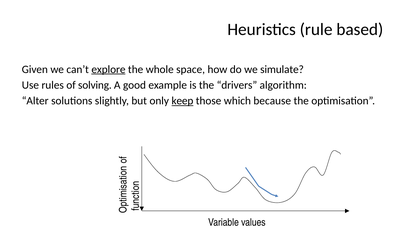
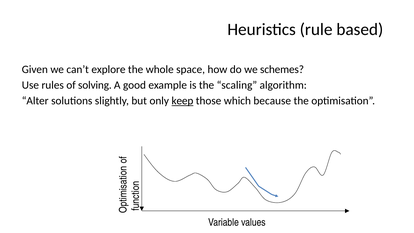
explore underline: present -> none (108, 69)
simulate: simulate -> schemes (282, 69)
drivers: drivers -> scaling (237, 85)
